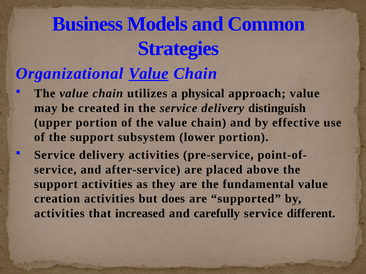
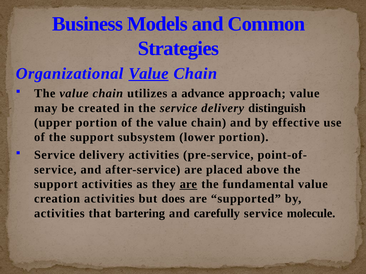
physical: physical -> advance (203, 94)
are underline: none -> present (188, 184)
increased: increased -> bartering (140, 214)
different: different -> molecule (311, 214)
